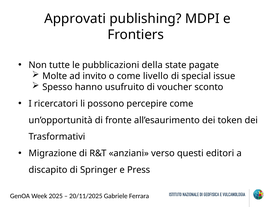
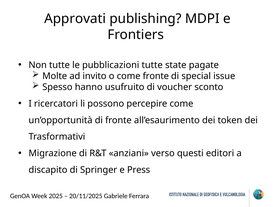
pubblicazioni della: della -> tutte (152, 65)
come livello: livello -> fronte (156, 76)
